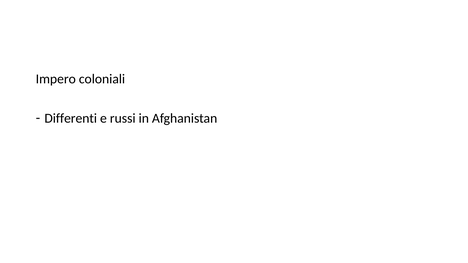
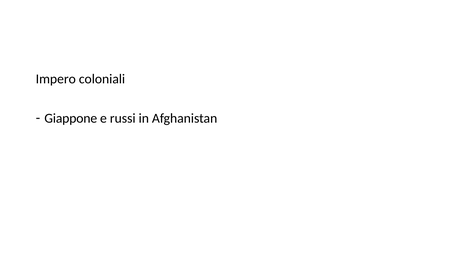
Differenti: Differenti -> Giappone (71, 118)
